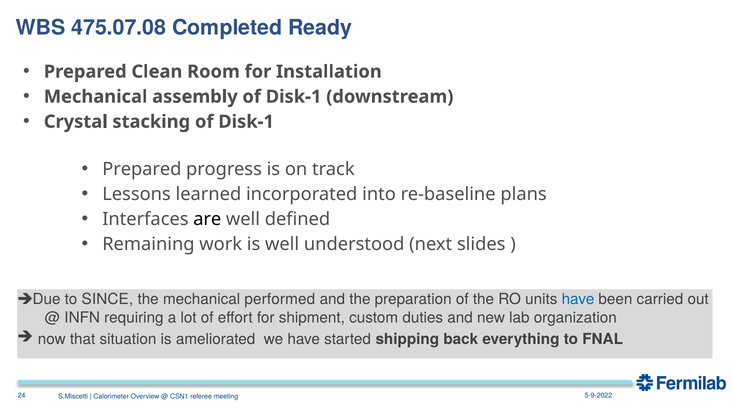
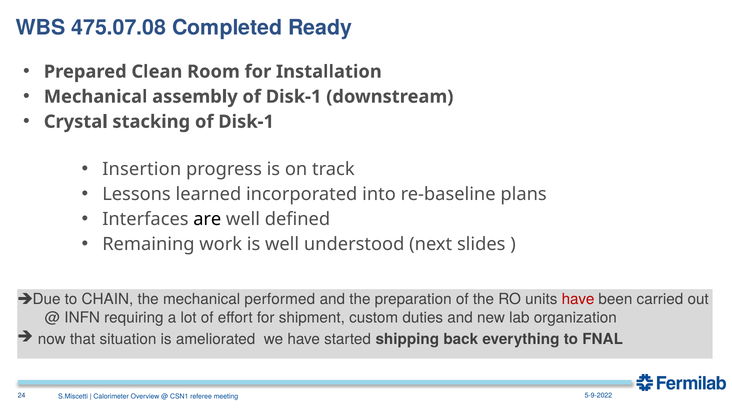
Prepared: Prepared -> Insertion (142, 169)
SINCE: SINCE -> CHAIN (107, 299)
have colour: blue -> red (578, 299)
